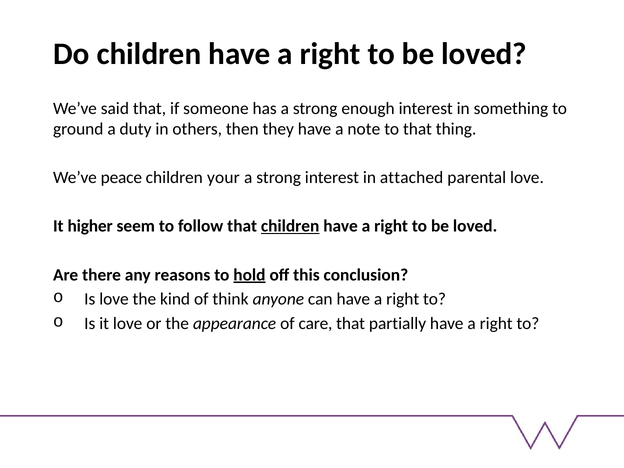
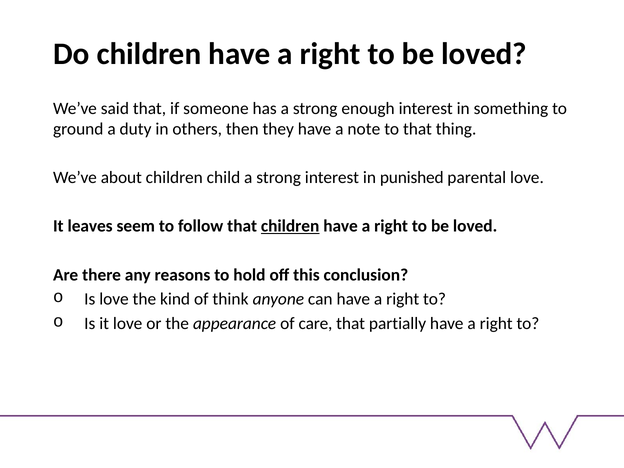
peace: peace -> about (121, 178)
your: your -> child (223, 178)
attached: attached -> punished (412, 178)
higher: higher -> leaves (90, 226)
hold underline: present -> none (249, 275)
